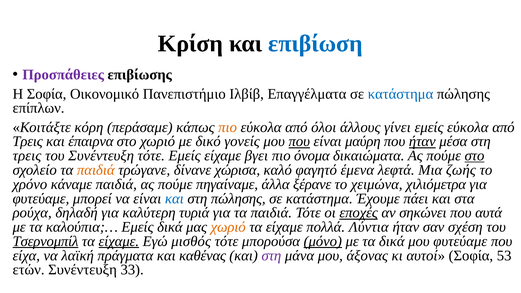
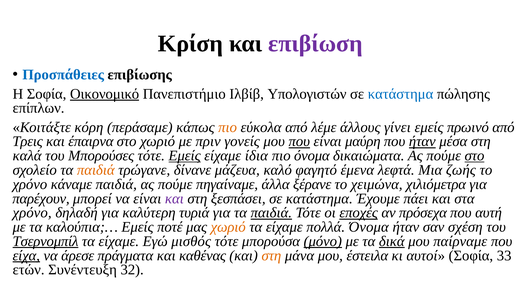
επιβίωση colour: blue -> purple (316, 44)
Προσπάθειες colour: purple -> blue (63, 75)
Οικονομικό underline: none -> present (105, 94)
Επαγγέλματα: Επαγγέλματα -> Υπολογιστών (307, 94)
όλοι: όλοι -> λέμε (324, 127)
εμείς εύκολα: εύκολα -> πρωινό (468, 127)
δικό: δικό -> πριν (208, 142)
τρεις: τρεις -> καλά (27, 156)
του Συνέντευξη: Συνέντευξη -> Μπορούσες (101, 156)
Εμείς underline: none -> present (185, 156)
βγει: βγει -> ίδια (256, 156)
χώρισα: χώρισα -> μάζευα (237, 170)
φυτεύαμε: φυτεύαμε -> παρέχουν (41, 199)
και colour: blue -> purple (174, 199)
στη πώλησης: πώλησης -> ξεσπάσει (238, 199)
ρούχα: ρούχα -> χρόνο (32, 213)
παιδιά underline: none -> present (271, 213)
σηκώνει: σηκώνει -> πρόσεχα (423, 213)
αυτά: αυτά -> αυτή (489, 213)
Εμείς δικά: δικά -> ποτέ (170, 227)
πολλά Λύντια: Λύντια -> Όνομα (369, 227)
είχαμε underline: present -> none (119, 241)
δικά underline: none -> present (392, 241)
μου φυτεύαμε: φυτεύαμε -> παίρναμε (460, 241)
είχα underline: none -> present (26, 256)
λαϊκή: λαϊκή -> άρεσε (78, 256)
στη colour: purple -> orange (271, 256)
άξονας: άξονας -> έστειλα (367, 256)
53: 53 -> 33 (504, 256)
33: 33 -> 32 (132, 270)
